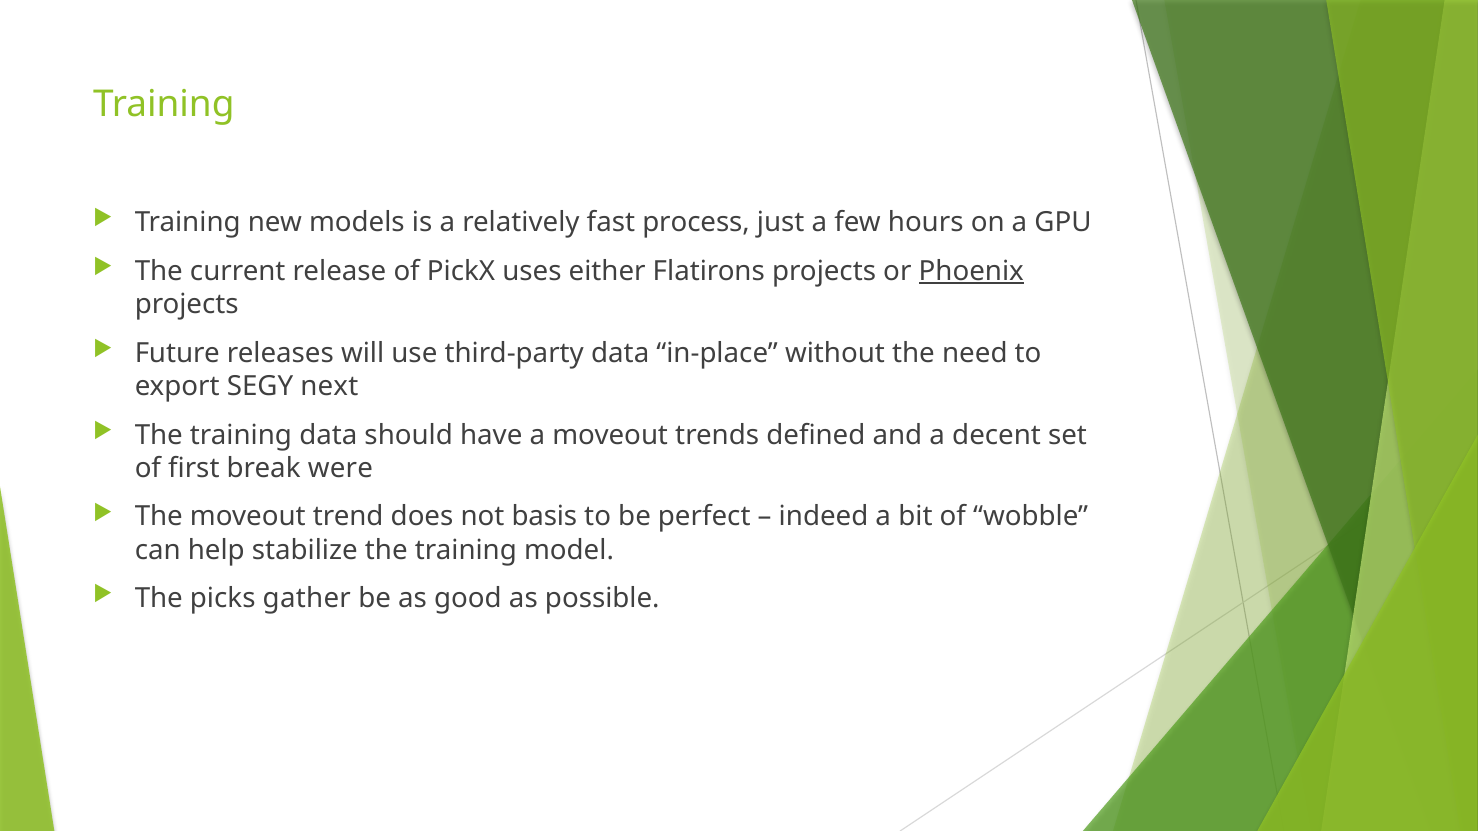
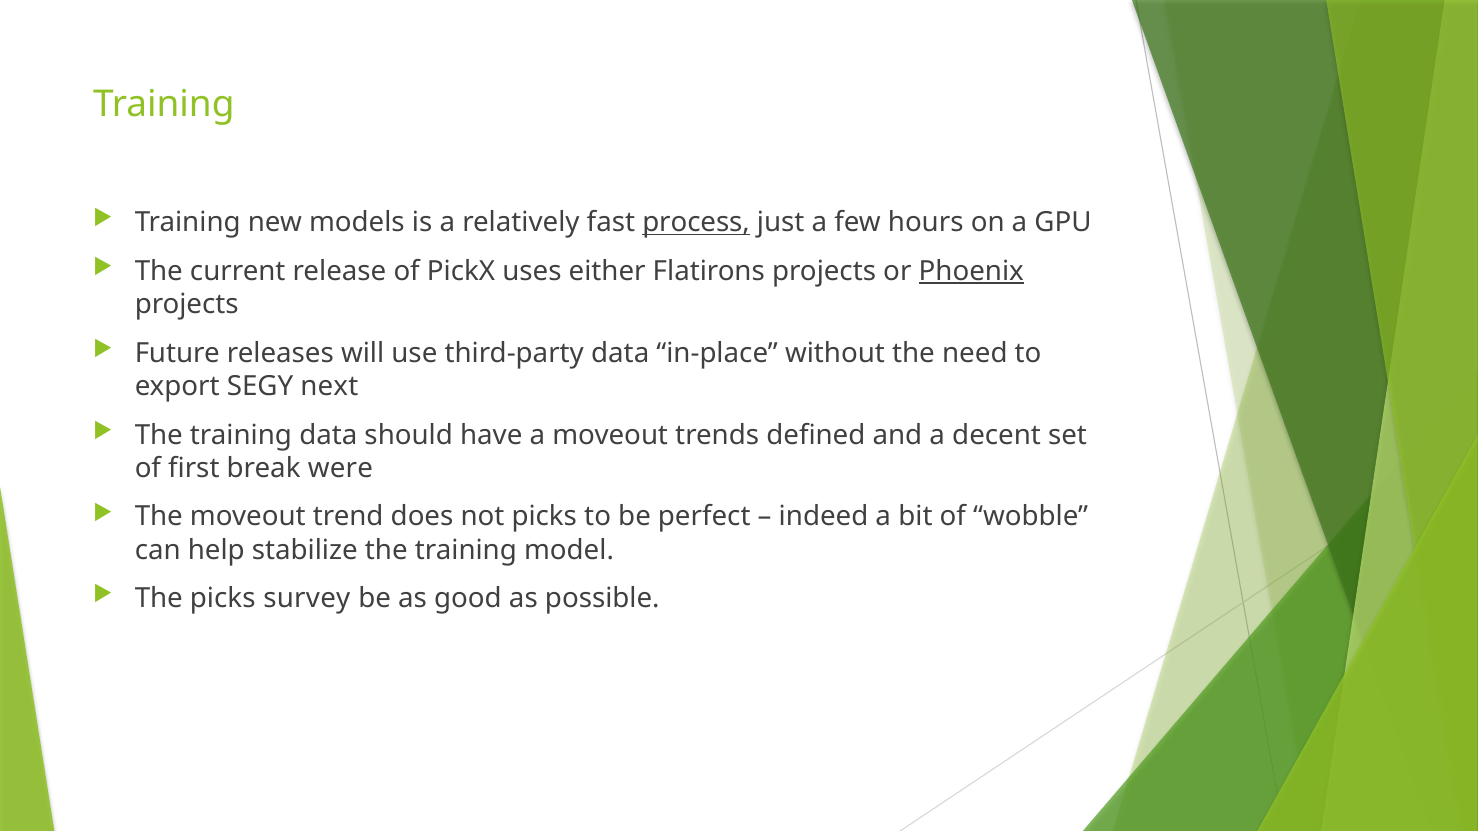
process underline: none -> present (696, 223)
not basis: basis -> picks (544, 517)
gather: gather -> survey (307, 599)
